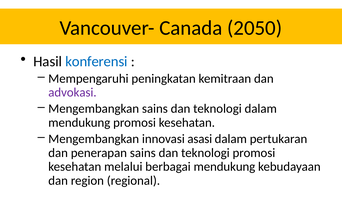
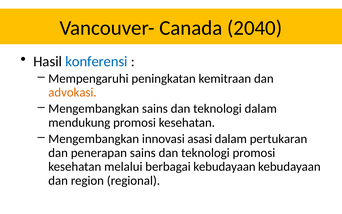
2050: 2050 -> 2040 (255, 28)
advokasi colour: purple -> orange (72, 92)
berbagai mendukung: mendukung -> kebudayaan (224, 166)
